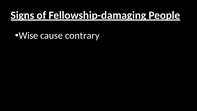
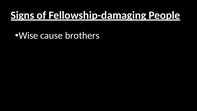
contrary: contrary -> brothers (82, 35)
